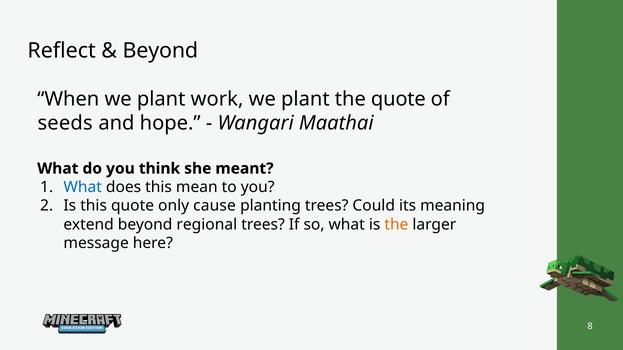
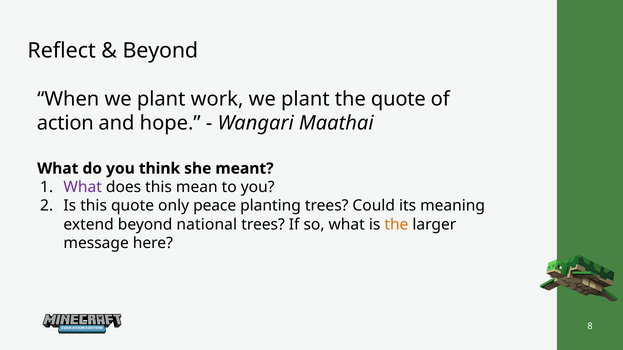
seeds: seeds -> action (65, 123)
What colour: blue -> purple (83, 187)
cause: cause -> peace (215, 206)
regional: regional -> national (207, 225)
